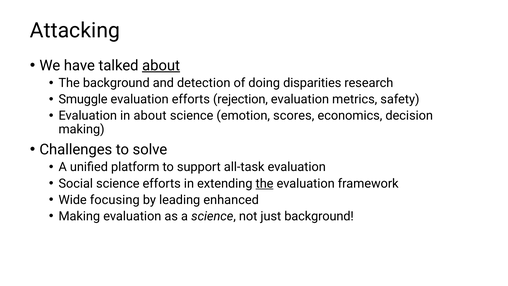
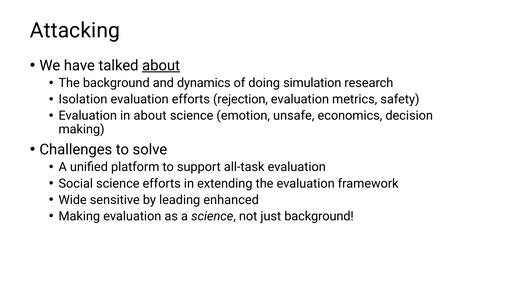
detection: detection -> dynamics (204, 83)
disparities: disparities -> simulation (312, 83)
Smuggle: Smuggle -> Isolation (83, 99)
scores: scores -> unsafe (294, 116)
the underline: present -> none (265, 183)
focusing: focusing -> sensitive (115, 200)
